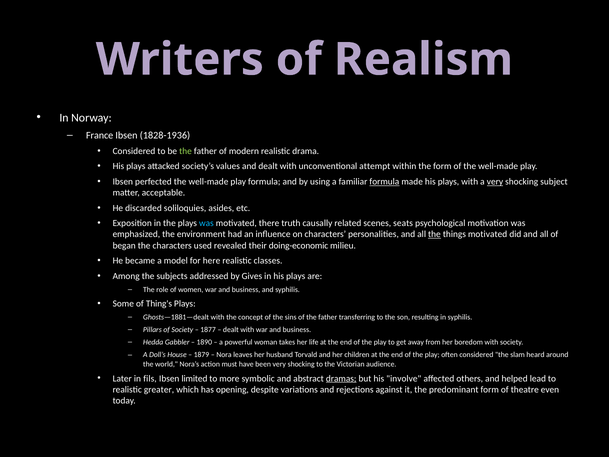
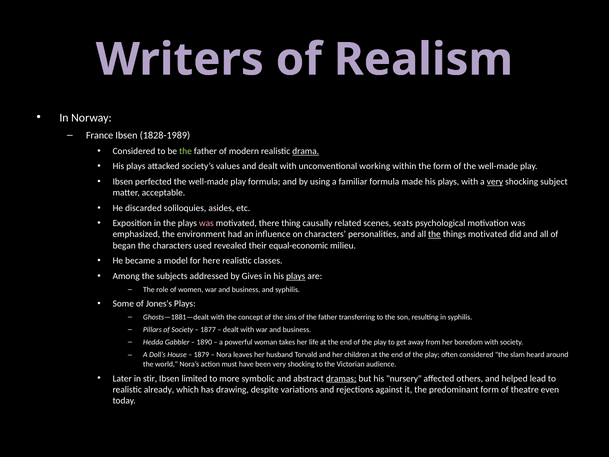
1828-1936: 1828-1936 -> 1828-1989 (165, 135)
drama underline: none -> present (306, 151)
attempt: attempt -> working (375, 166)
formula underline: present -> none (384, 182)
was colour: light blue -> pink (206, 223)
truth: truth -> thing (291, 223)
doing-economic: doing-economic -> equal-economic (299, 245)
plays underline: none -> present (296, 276)
Thing's: Thing's -> Jones's (159, 304)
fils: fils -> stir (150, 378)
involve: involve -> nursery (404, 378)
greater: greater -> already (159, 389)
opening: opening -> drawing (232, 389)
